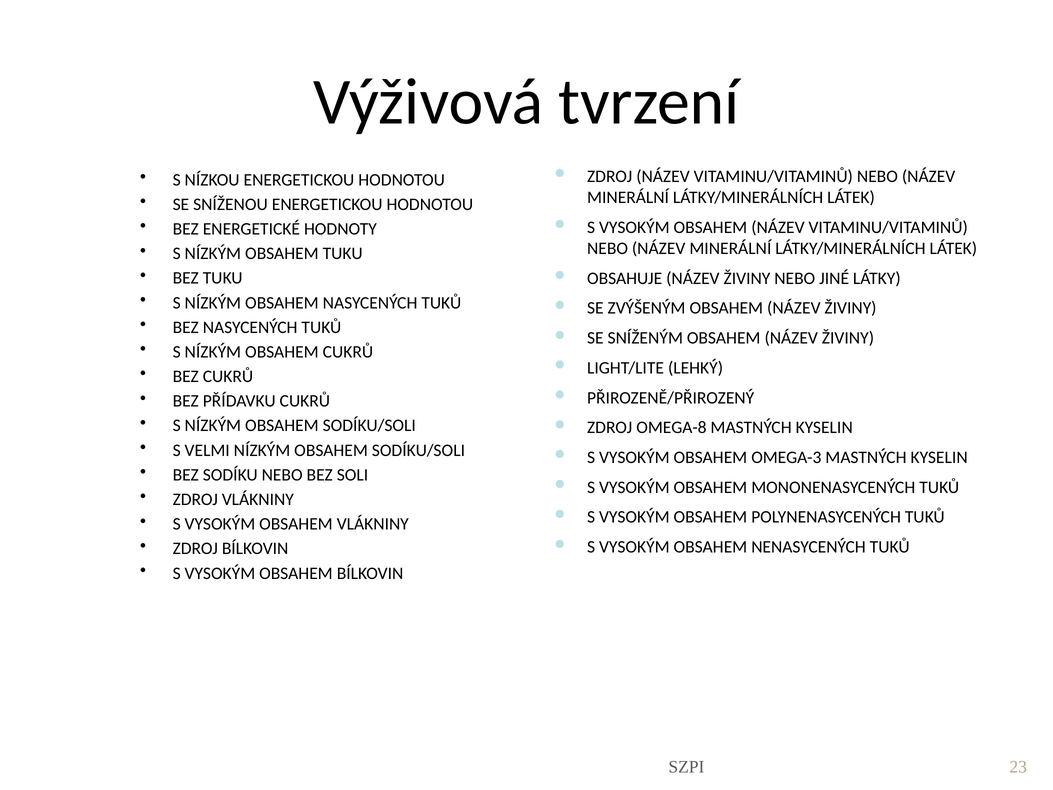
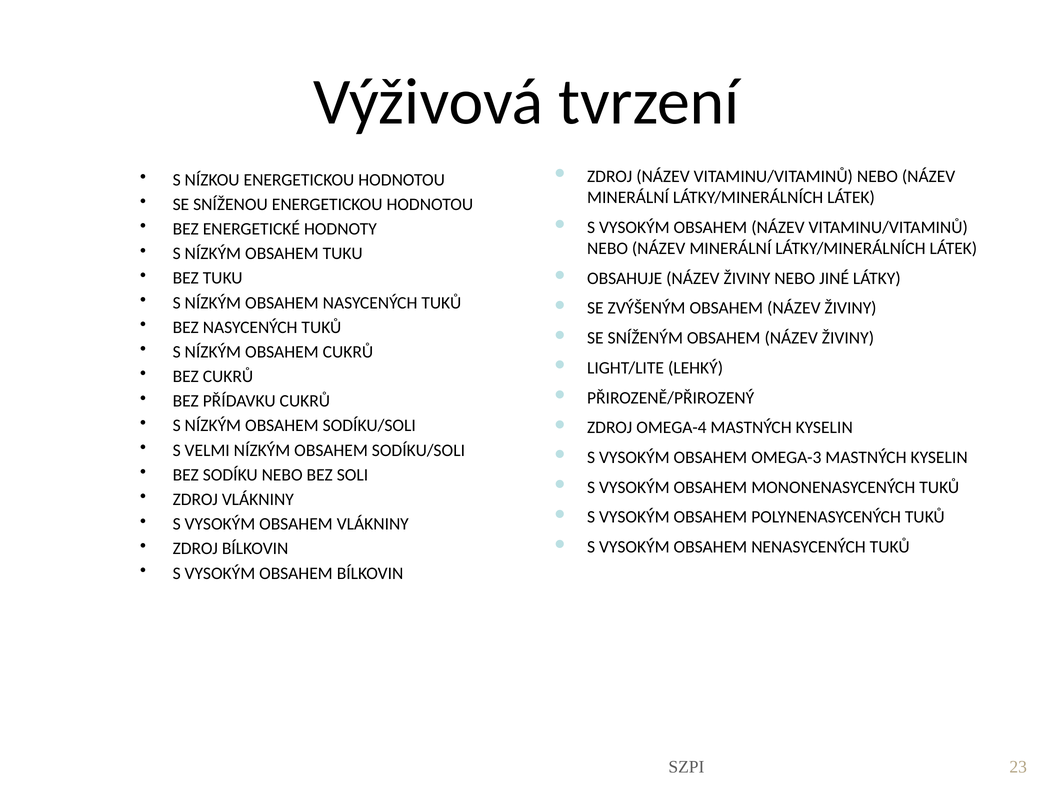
OMEGA-8: OMEGA-8 -> OMEGA-4 (671, 427)
